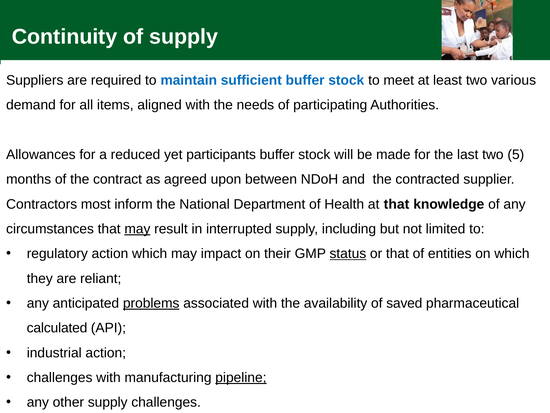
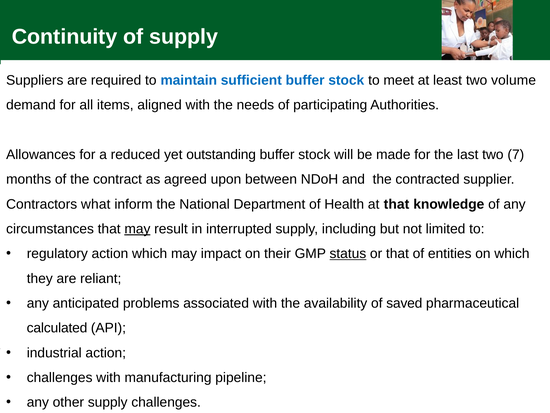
various: various -> volume (514, 80)
participants: participants -> outstanding (221, 154)
5: 5 -> 7 (516, 154)
most: most -> what (96, 204)
problems underline: present -> none (151, 303)
pipeline underline: present -> none (241, 377)
